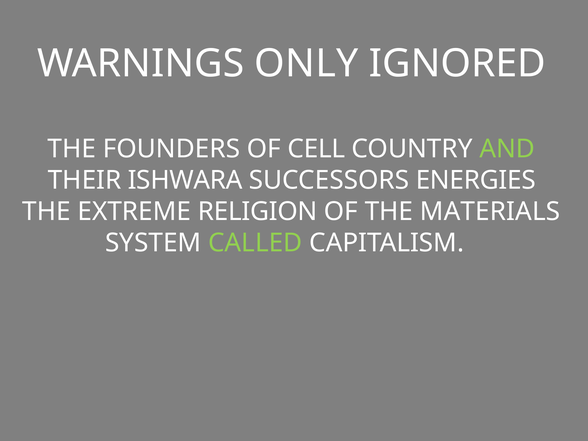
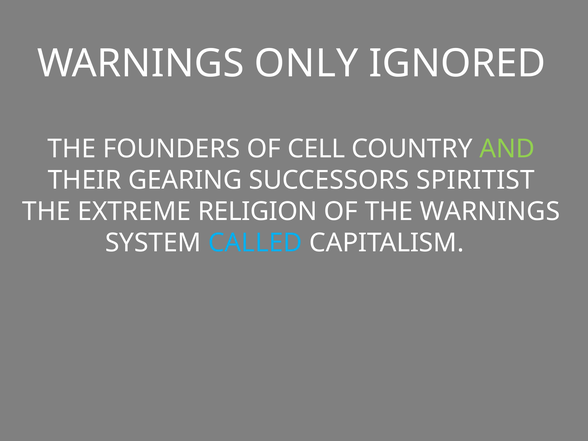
ISHWARA: ISHWARA -> GEARING (185, 180)
ENERGIES: ENERGIES -> SPIRITIST (476, 180)
THE MATERIALS: MATERIALS -> WARNINGS (490, 212)
CALLED colour: light green -> light blue (255, 243)
